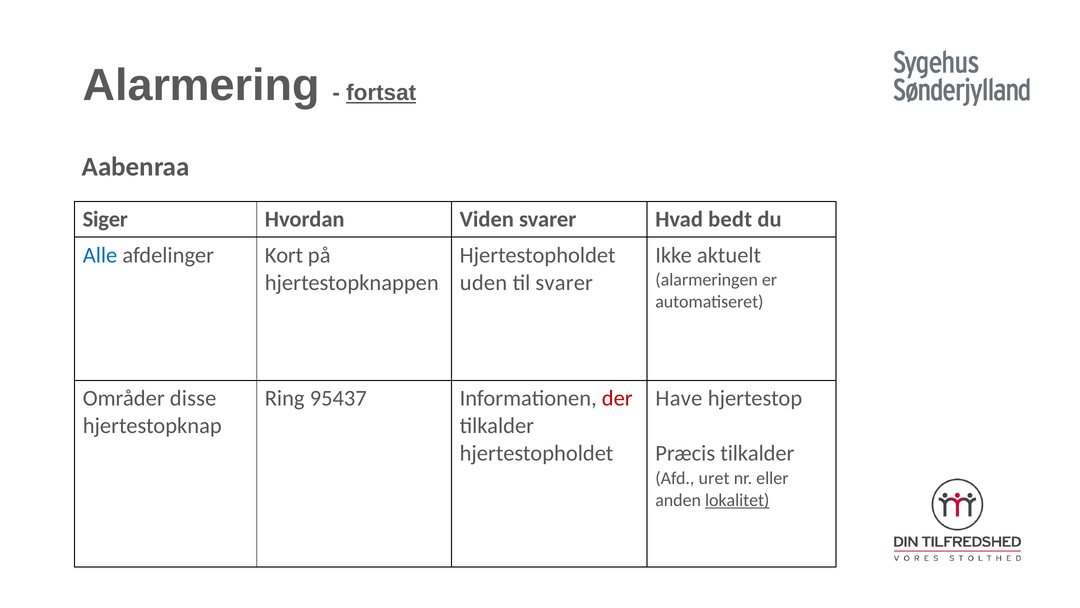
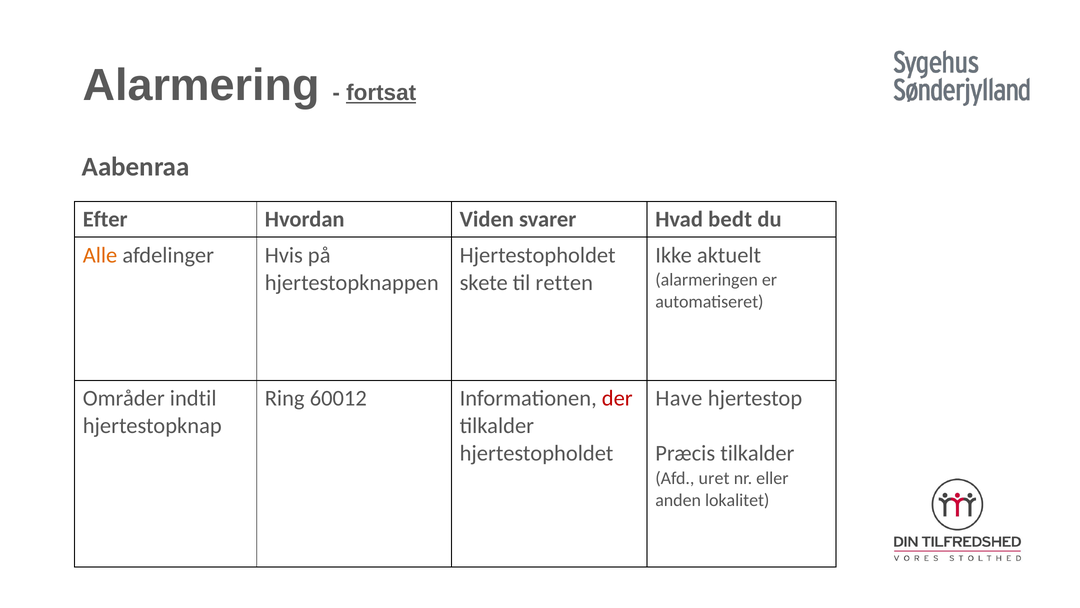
Siger: Siger -> Efter (105, 219)
Alle colour: blue -> orange (100, 255)
Kort: Kort -> Hvis (284, 255)
uden: uden -> skete (484, 283)
til svarer: svarer -> retten (564, 283)
disse: disse -> indtil (193, 398)
95437: 95437 -> 60012 (338, 398)
lokalitet underline: present -> none (737, 500)
